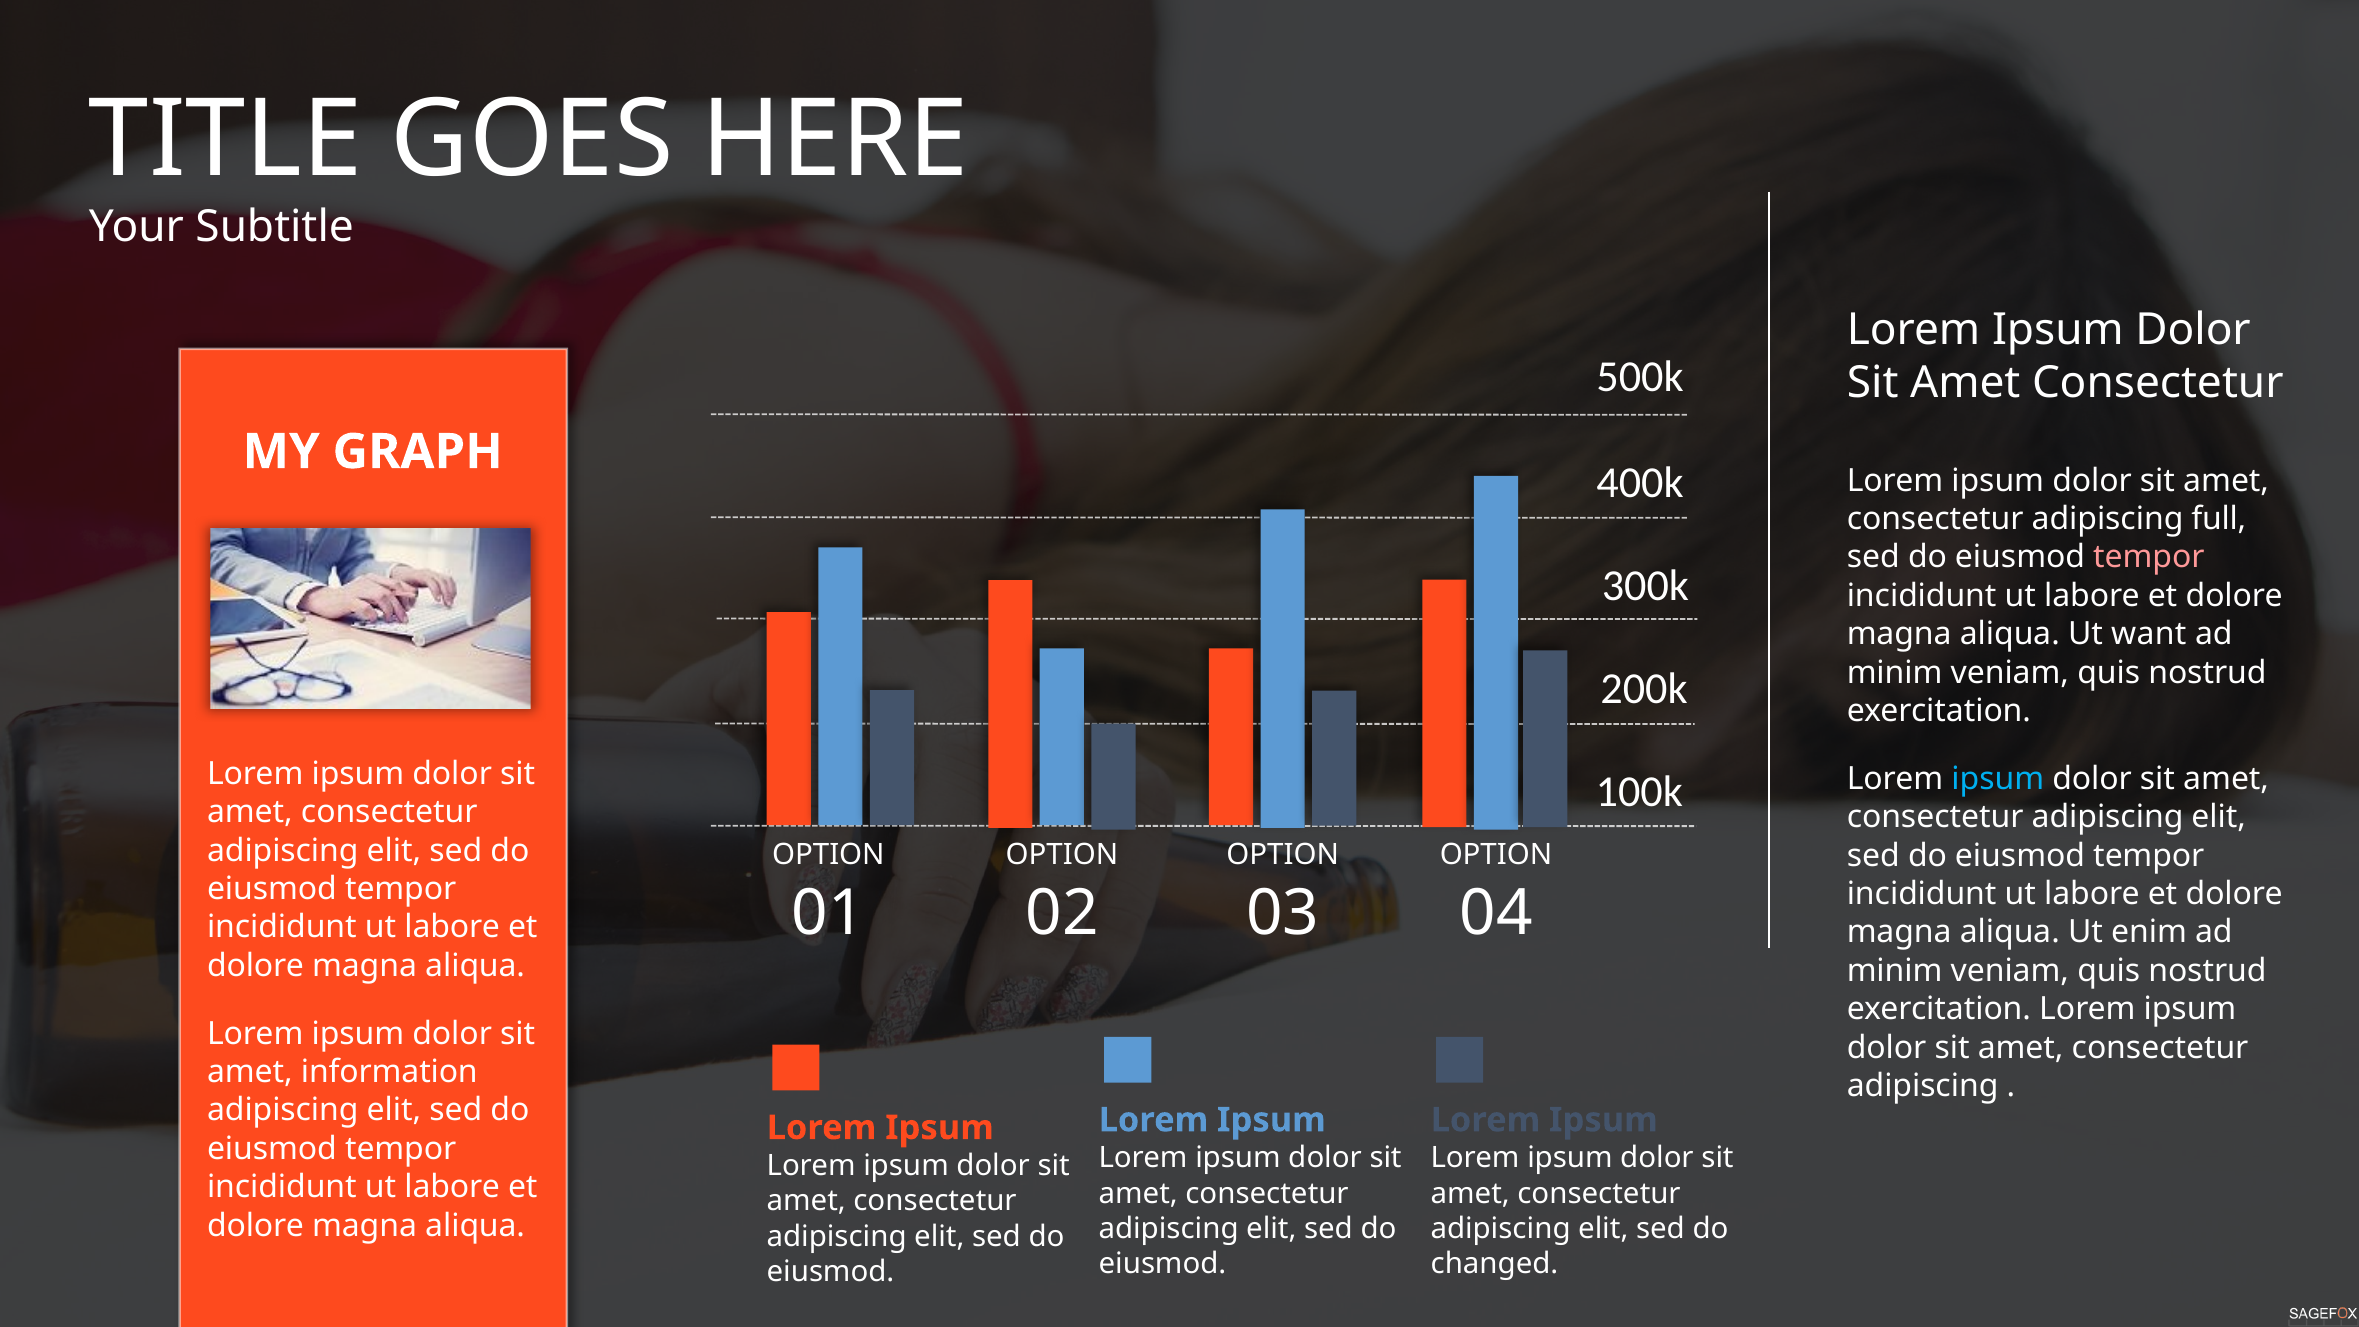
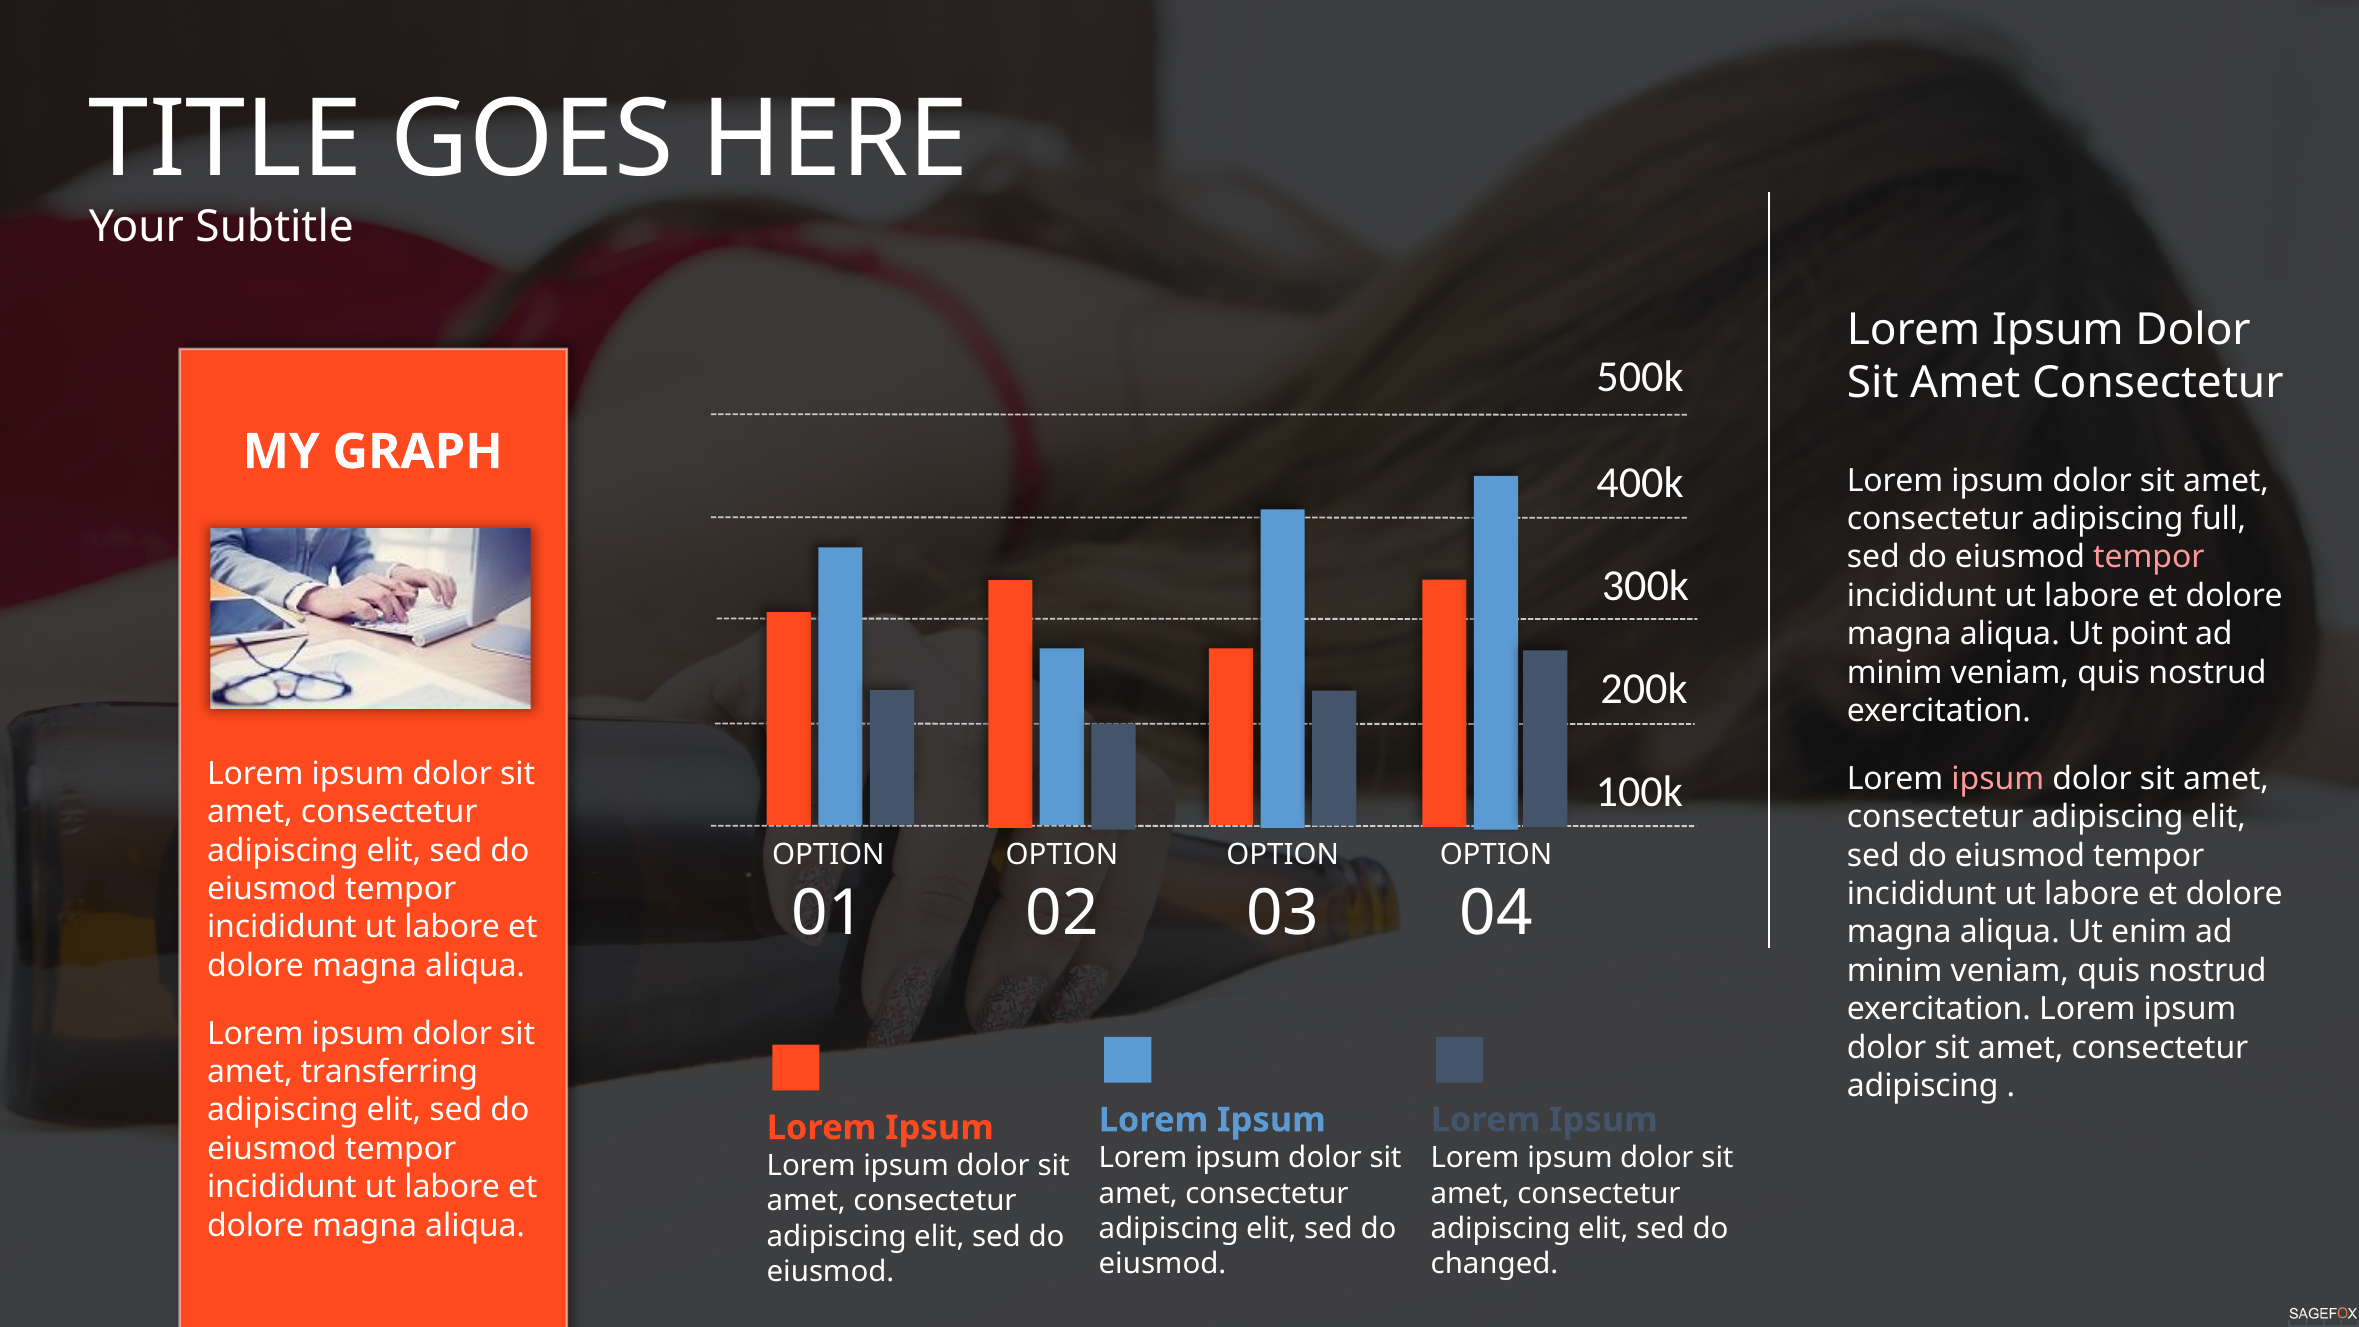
want: want -> point (2149, 634)
ipsum colour: light blue -> pink (1998, 779)
information: information -> transferring (389, 1072)
